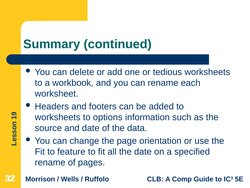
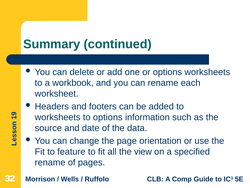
or tedious: tedious -> options (167, 72)
the date: date -> view (143, 151)
